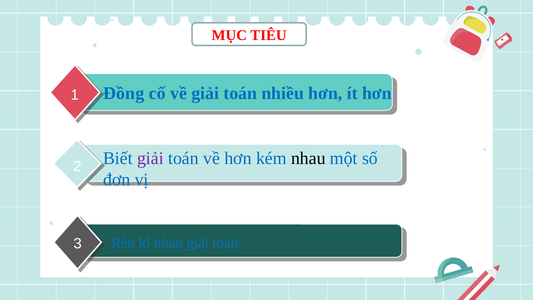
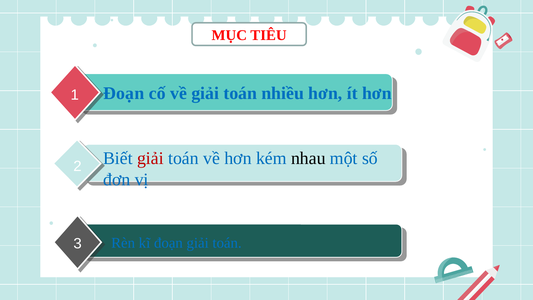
Đồng: Đồng -> Đoạn (124, 93)
giải colour: purple -> red (150, 158)
kĩ nhau: nhau -> đoạn (168, 243)
